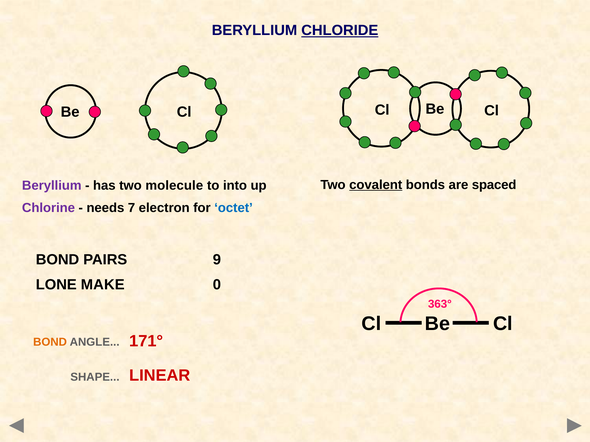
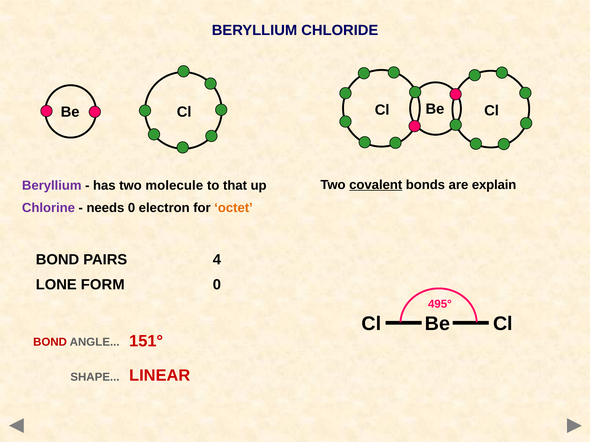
CHLORIDE underline: present -> none (340, 30)
spaced: spaced -> explain (494, 185)
into: into -> that (235, 186)
needs 7: 7 -> 0 (132, 208)
octet colour: blue -> orange (234, 208)
9: 9 -> 4 (217, 260)
MAKE: MAKE -> FORM (103, 285)
363°: 363° -> 495° (440, 304)
171°: 171° -> 151° (146, 341)
BOND colour: orange -> red (50, 342)
